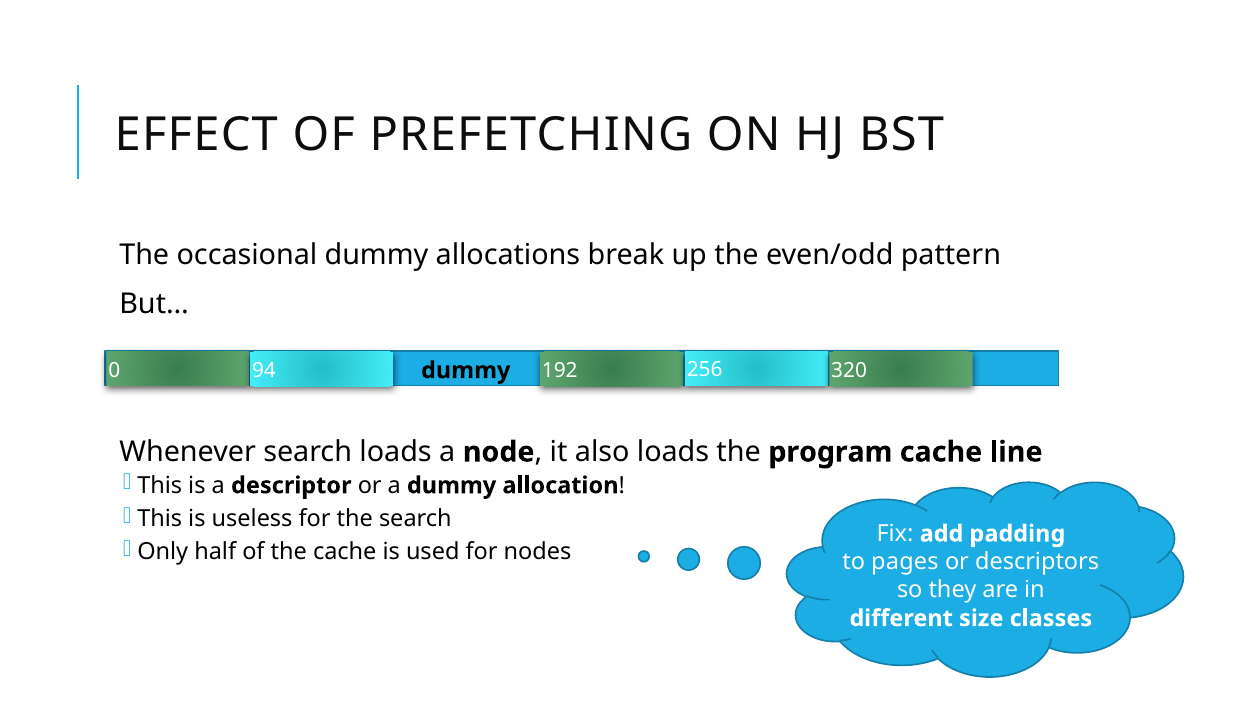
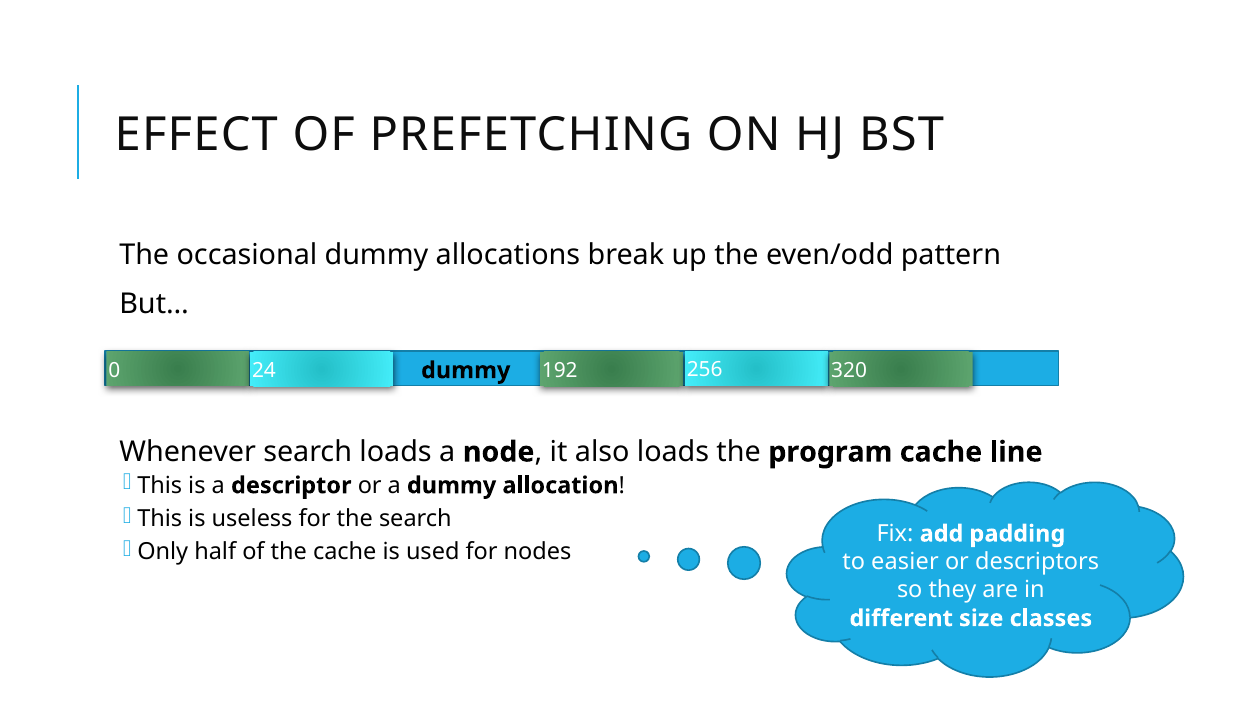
94: 94 -> 24 (264, 371)
pages: pages -> easier (905, 562)
